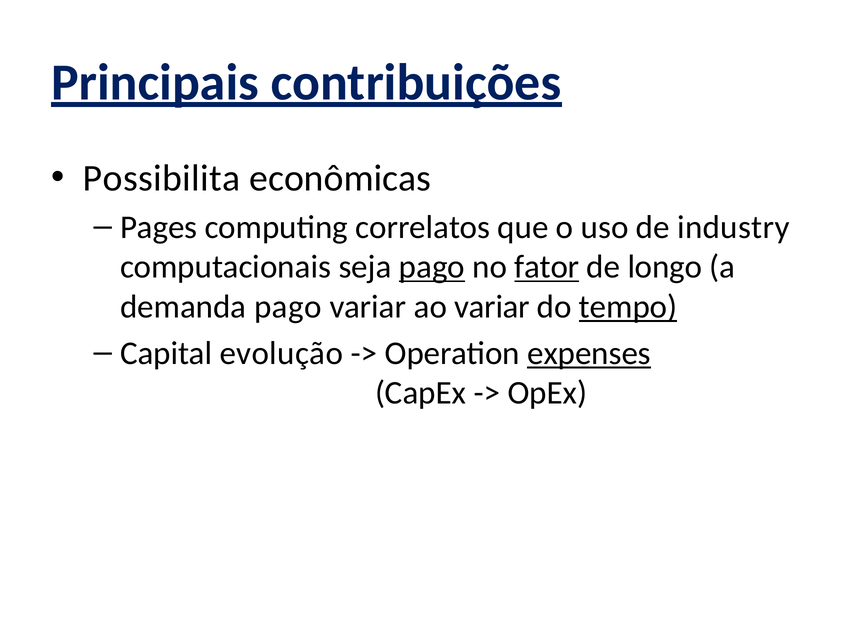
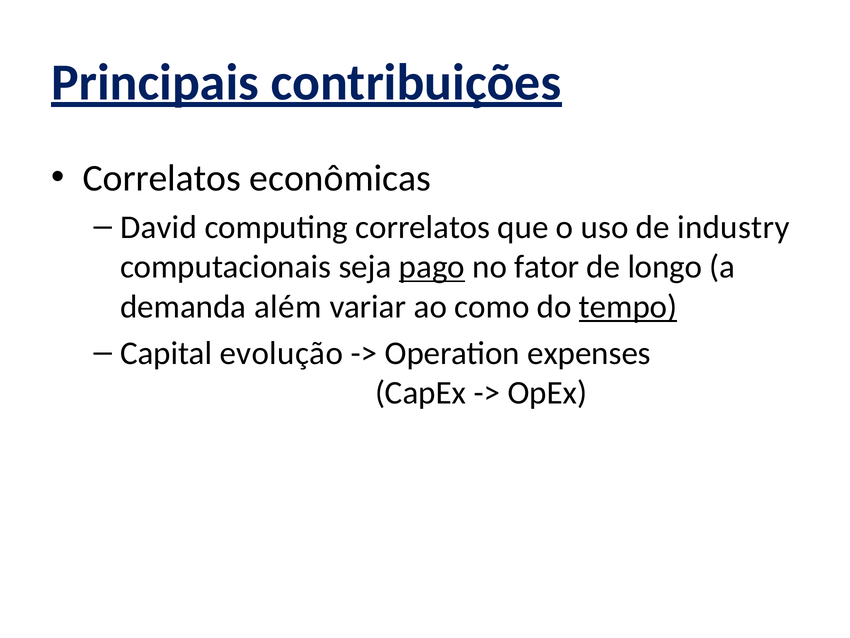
Possibilita: Possibilita -> Correlatos (162, 178)
Pages: Pages -> David (159, 227)
fator underline: present -> none (547, 267)
demanda pago: pago -> além (288, 307)
ao variar: variar -> como (492, 307)
expenses underline: present -> none (589, 353)
